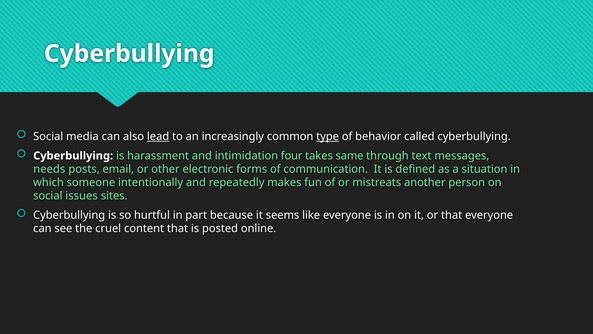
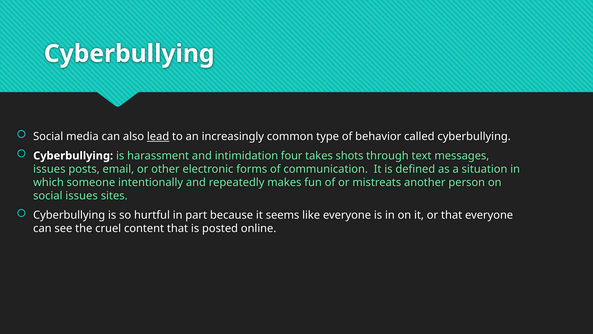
type underline: present -> none (328, 136)
same: same -> shots (350, 156)
needs: needs -> issues (49, 169)
